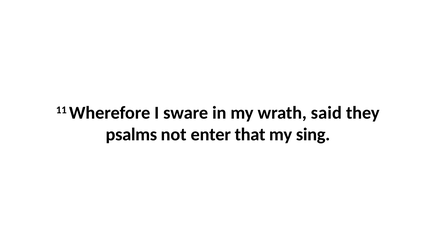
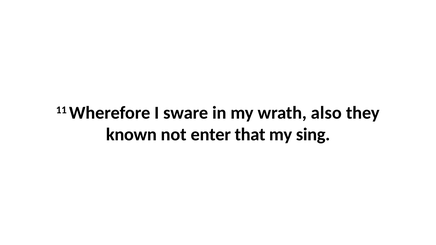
said: said -> also (326, 113)
psalms: psalms -> known (131, 135)
